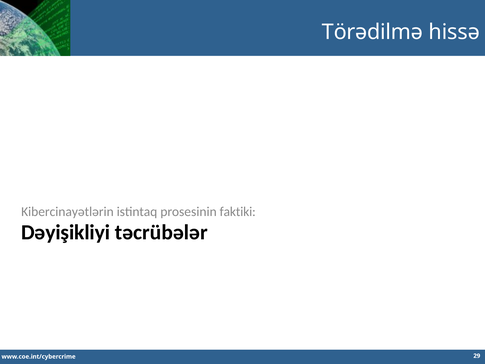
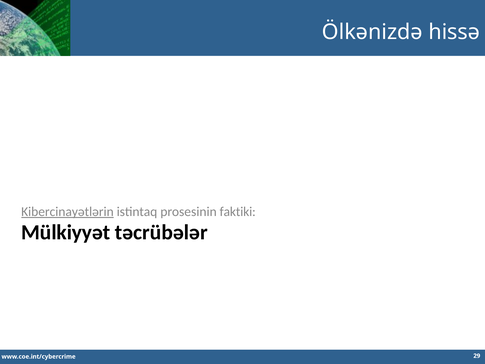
Törədilmə: Törədilmə -> Ölkənizdə (372, 32)
Kibercinayətlərin underline: none -> present (67, 211)
Dəyişikliyi: Dəyişikliyi -> Mülkiyyət (66, 232)
